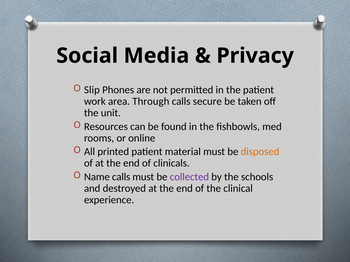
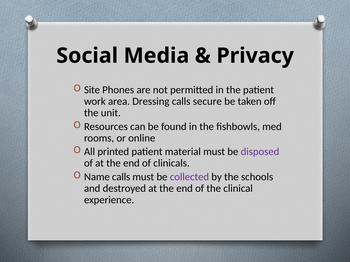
Slip: Slip -> Site (92, 90)
Through: Through -> Dressing (151, 102)
disposed colour: orange -> purple (260, 152)
